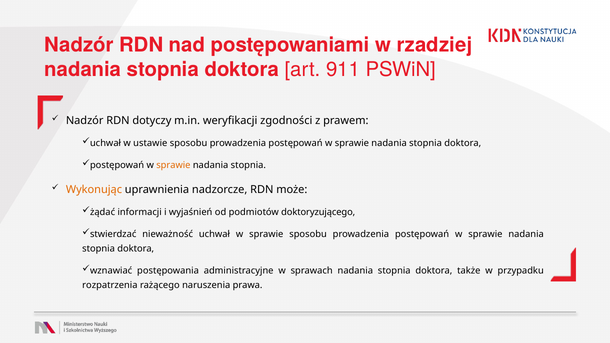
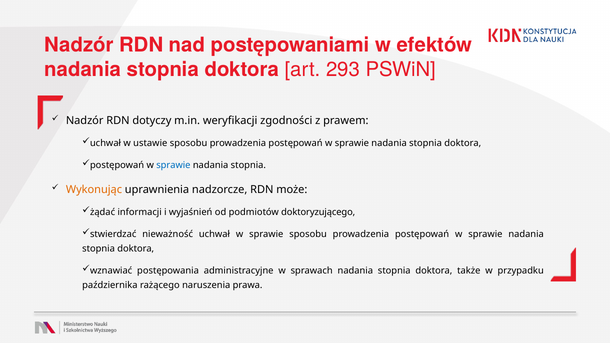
rzadziej: rzadziej -> efektów (434, 45)
911: 911 -> 293 (343, 70)
sprawie colour: orange -> blue (173, 165)
rozpatrzenia: rozpatrzenia -> października (110, 285)
